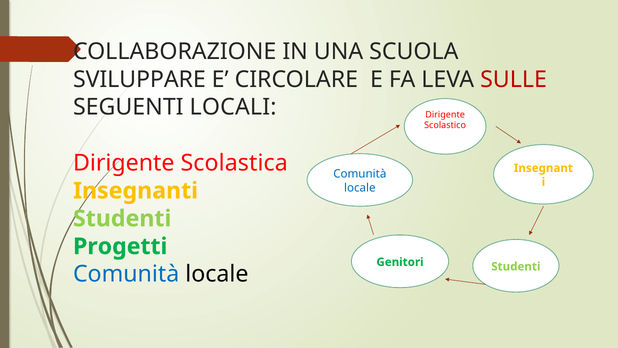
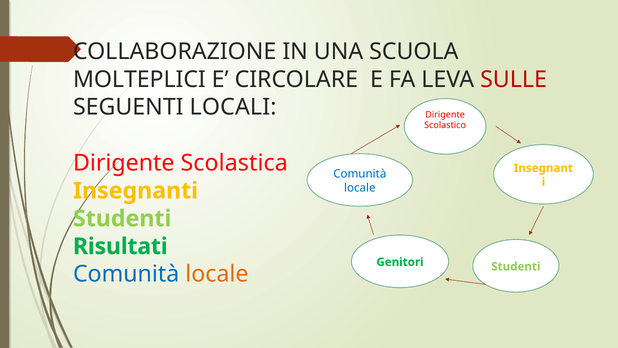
SVILUPPARE: SVILUPPARE -> MOLTEPLICI (139, 79)
Progetti: Progetti -> Risultati (120, 246)
locale colour: black -> orange (217, 274)
